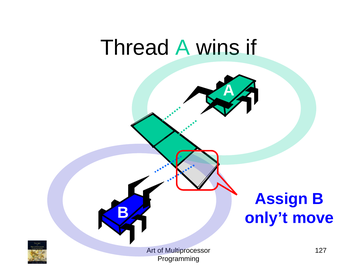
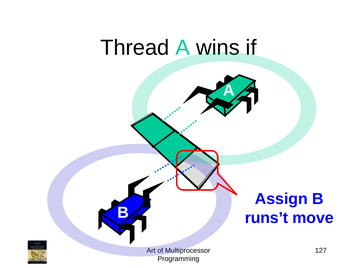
only’t: only’t -> runs’t (266, 218)
